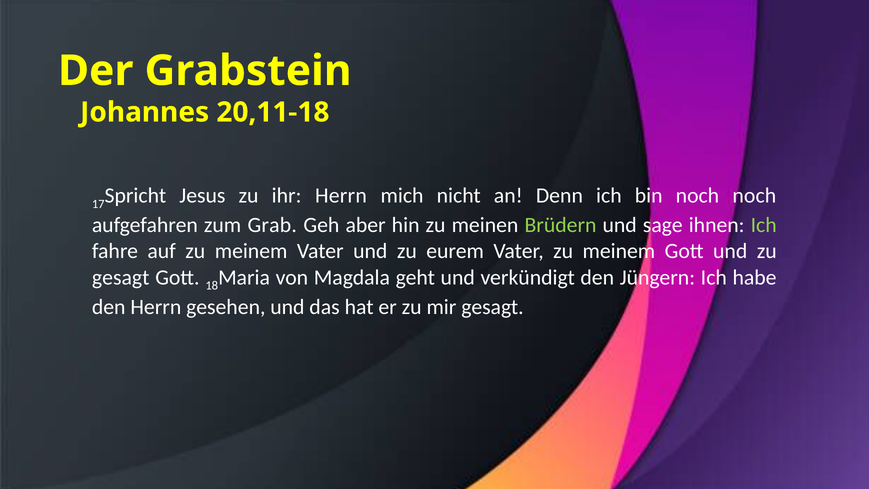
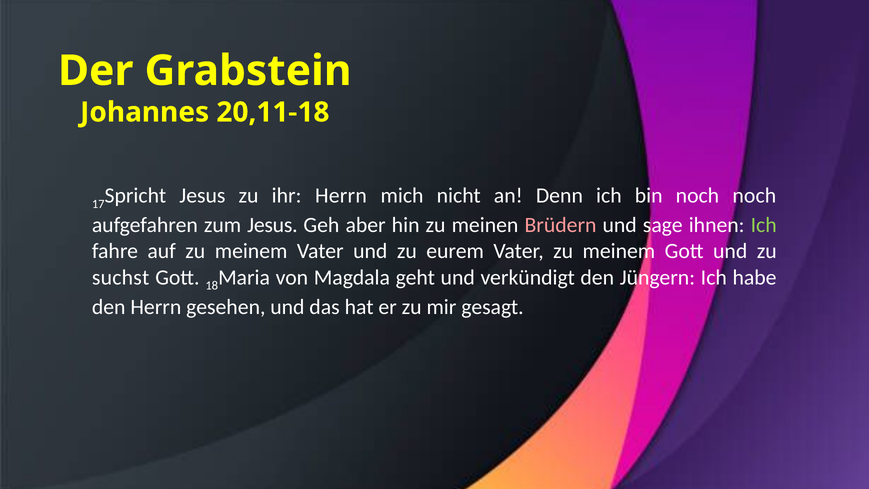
zum Grab: Grab -> Jesus (272, 225)
Brüdern colour: light green -> pink (561, 225)
gesagt: gesagt -> suchst (121, 277)
